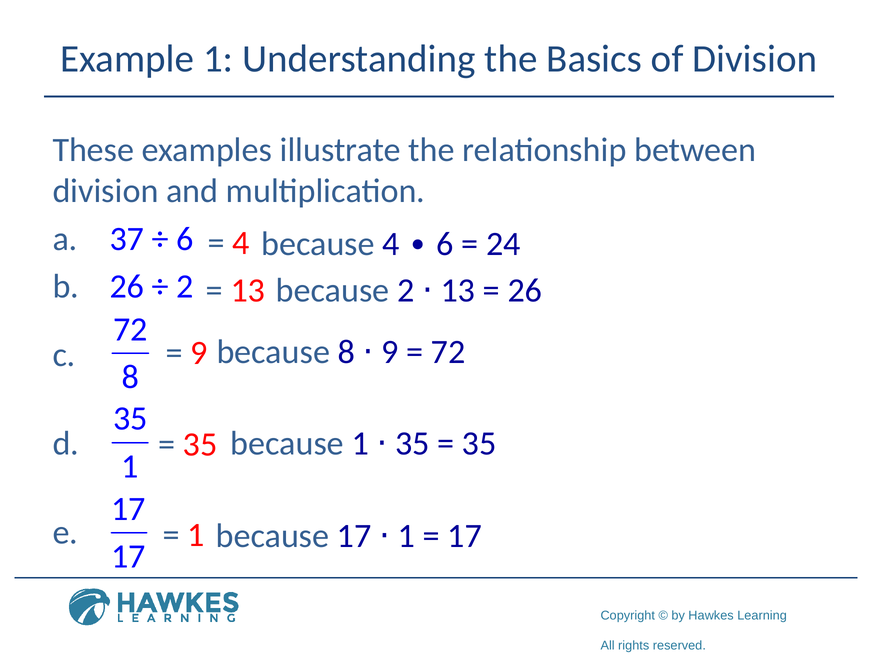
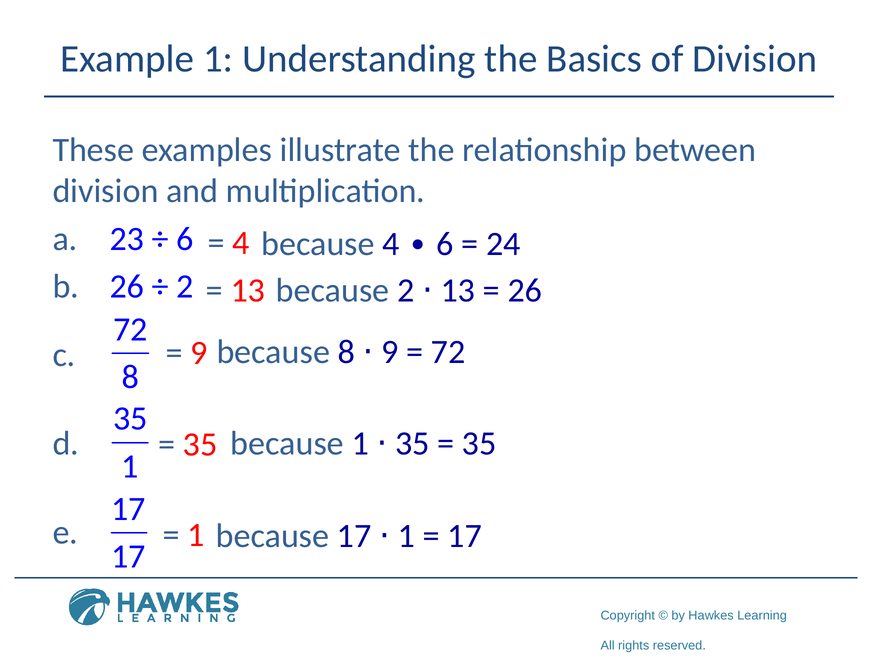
37: 37 -> 23 (127, 239)
